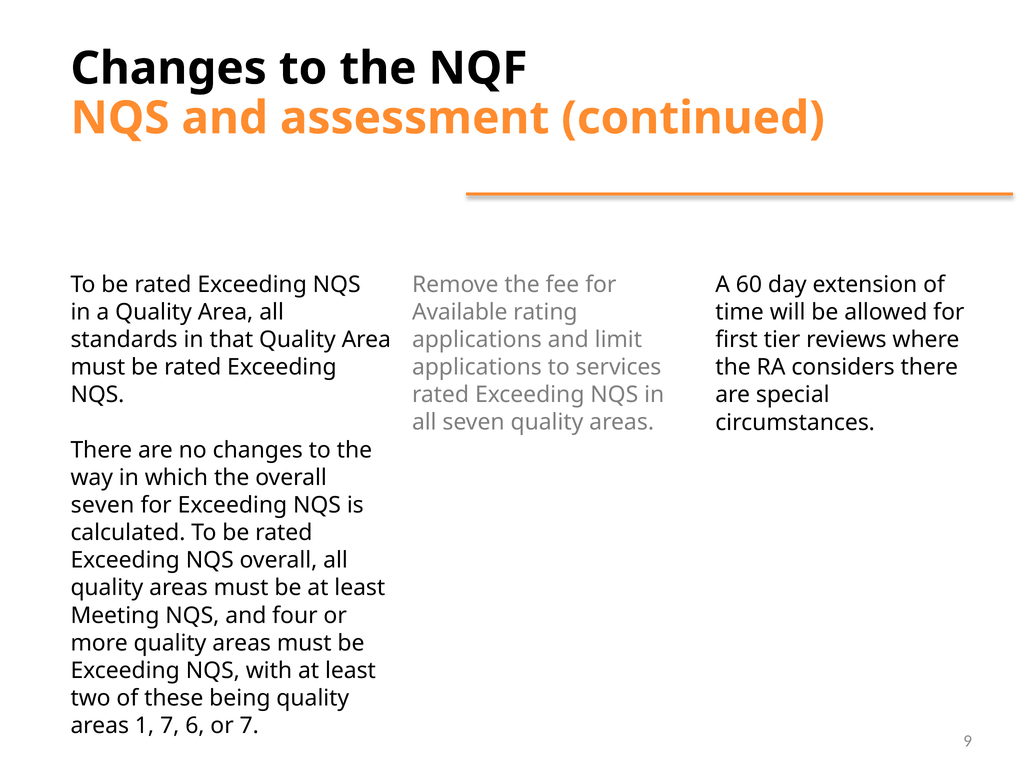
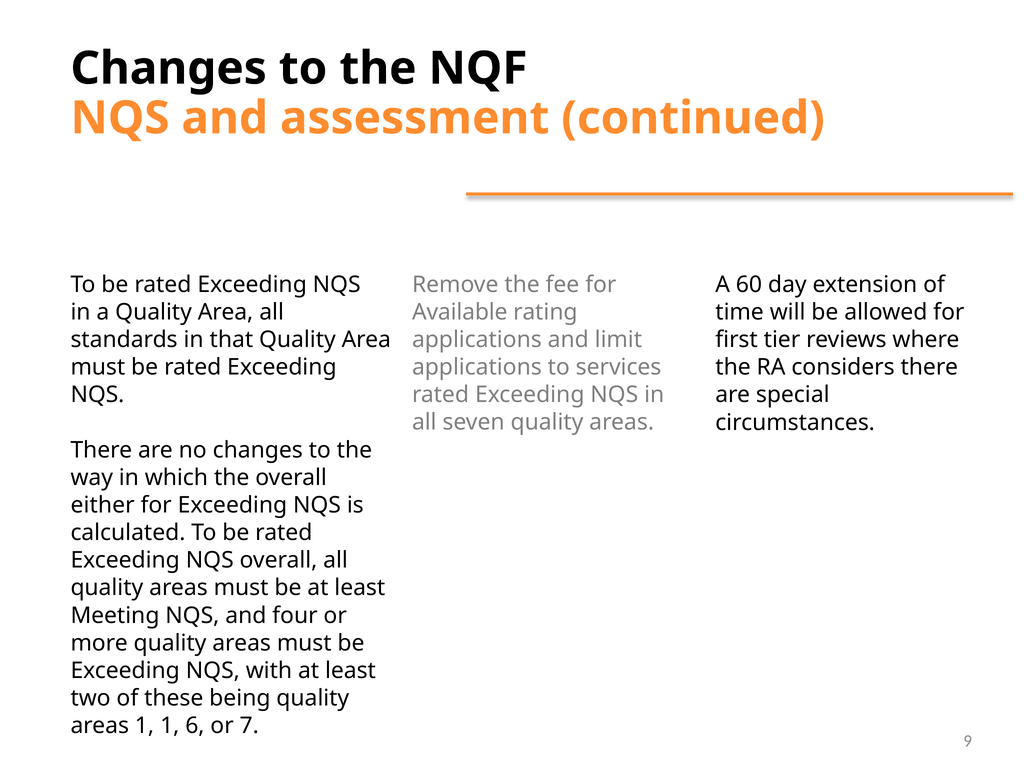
seven: seven -> either (103, 505)
1 7: 7 -> 1 (170, 725)
